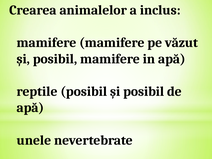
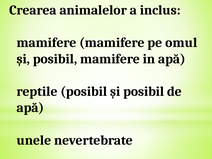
văzut: văzut -> omul (181, 43)
